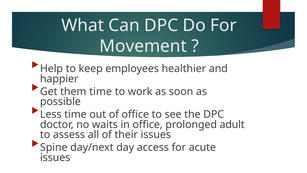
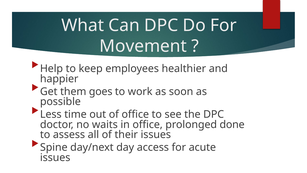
them time: time -> goes (101, 91)
adult: adult -> done (232, 124)
